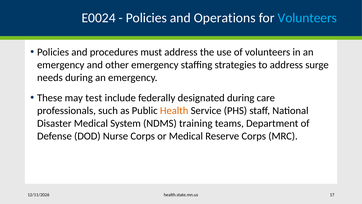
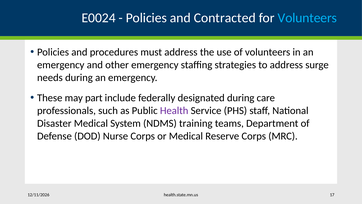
Operations: Operations -> Contracted (225, 18)
test: test -> part (94, 98)
Health colour: orange -> purple (174, 110)
